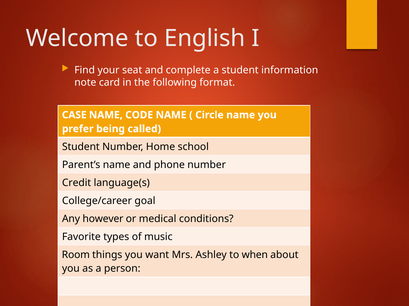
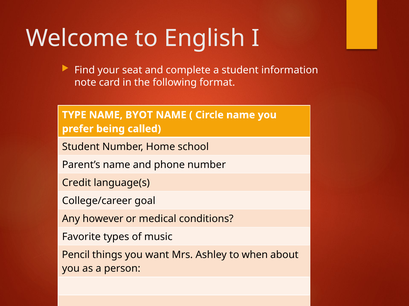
CASE: CASE -> TYPE (74, 115)
CODE: CODE -> BYOT (139, 115)
Room: Room -> Pencil (76, 255)
